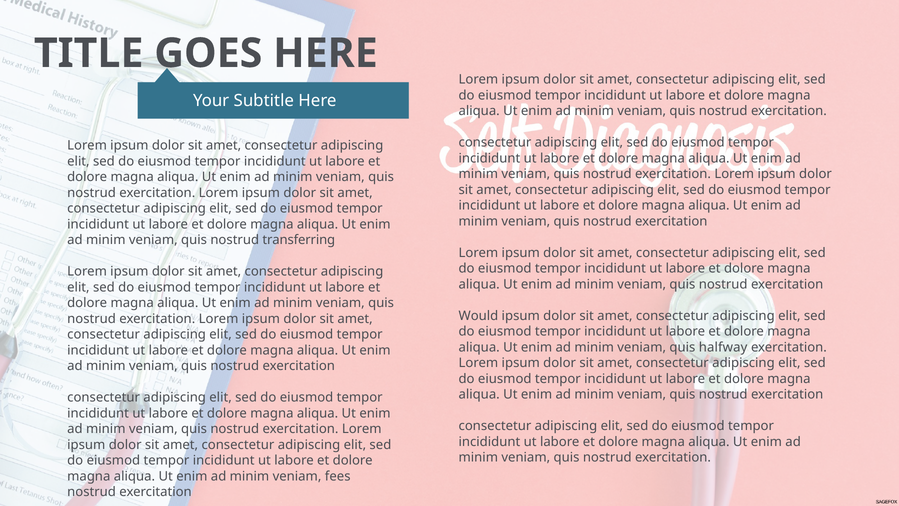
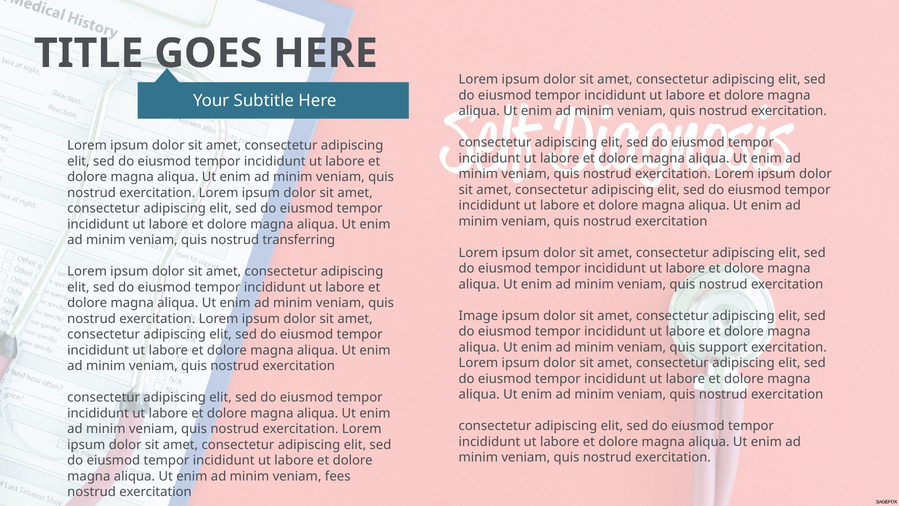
Would: Would -> Image (478, 316)
halfway: halfway -> support (723, 347)
